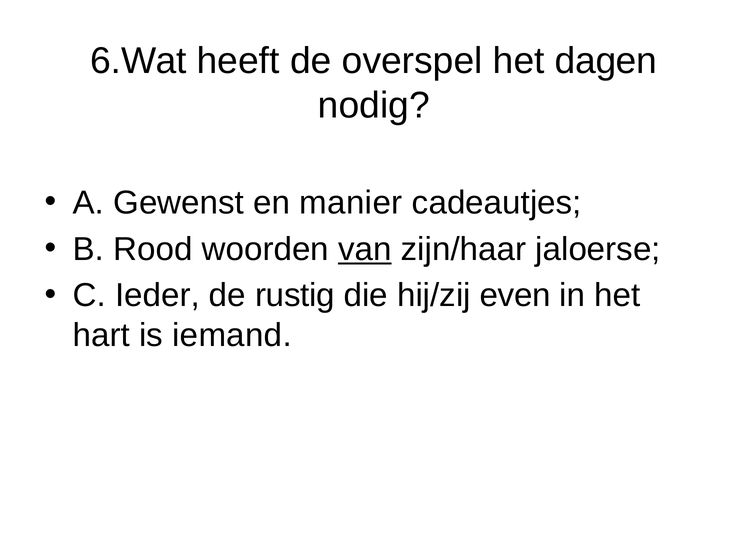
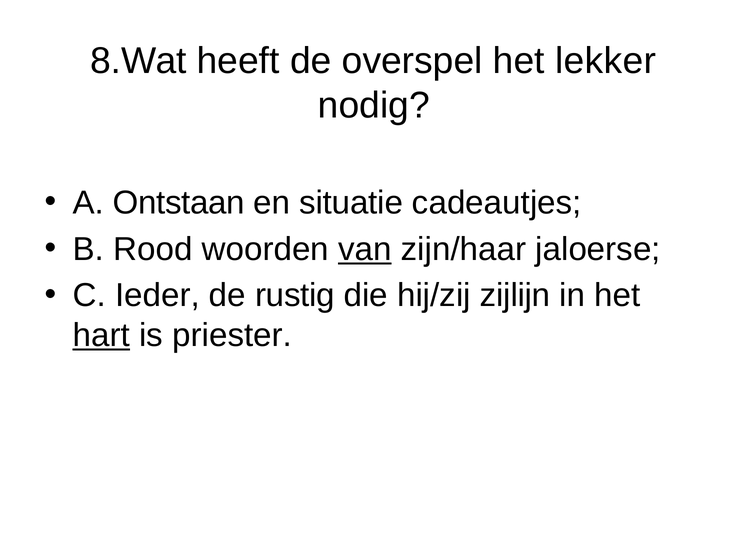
6.Wat: 6.Wat -> 8.Wat (139, 61)
dagen: dagen -> lekker (606, 61)
Gewenst: Gewenst -> Ontstaan (179, 203)
manier: manier -> situatie (351, 203)
even: even -> zijlijn (515, 296)
hart underline: none -> present (101, 336)
iemand: iemand -> priester (232, 336)
